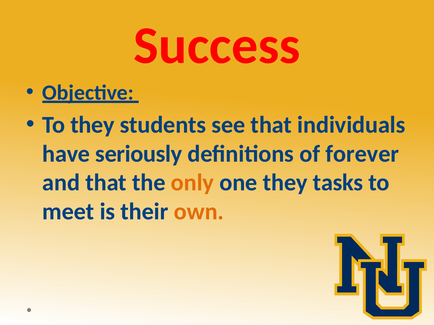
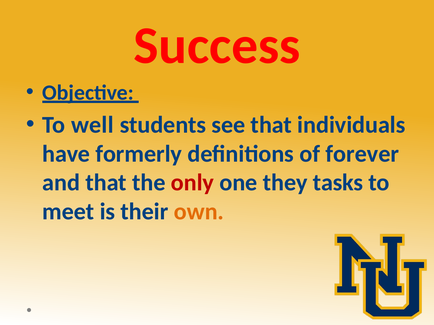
To they: they -> well (92, 125)
seriously: seriously -> formerly (139, 154)
only colour: orange -> red (192, 183)
